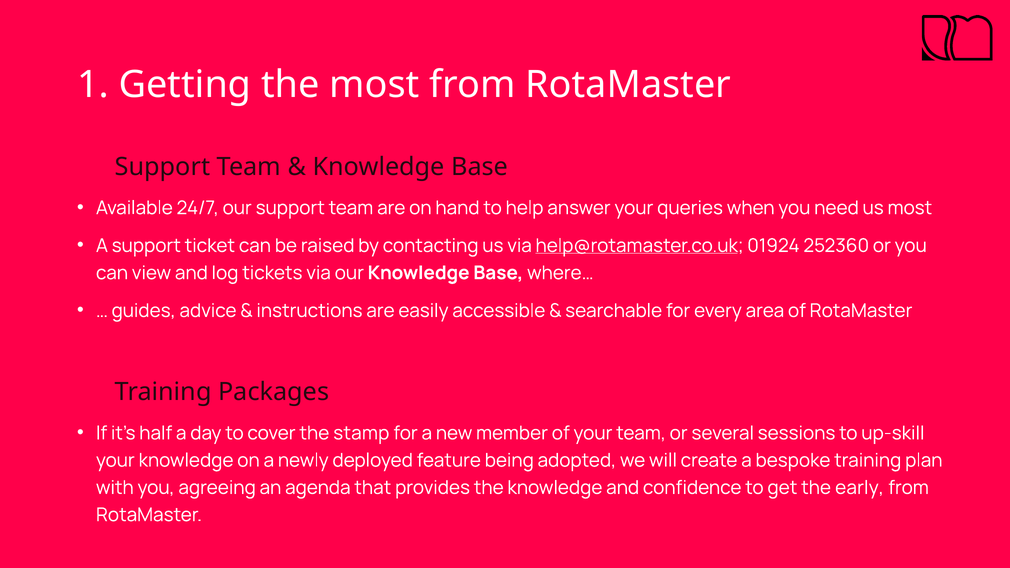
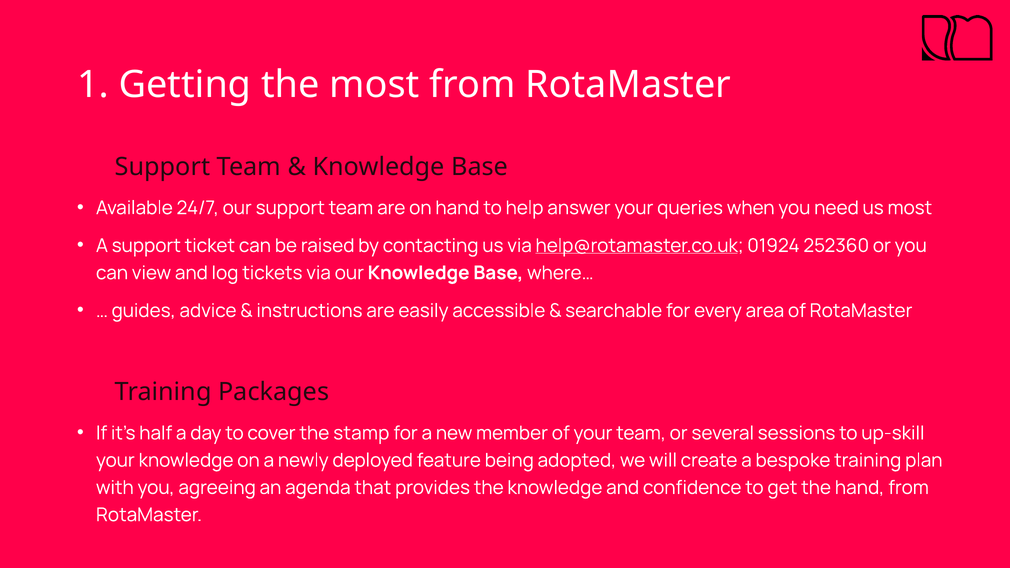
the early: early -> hand (860, 488)
